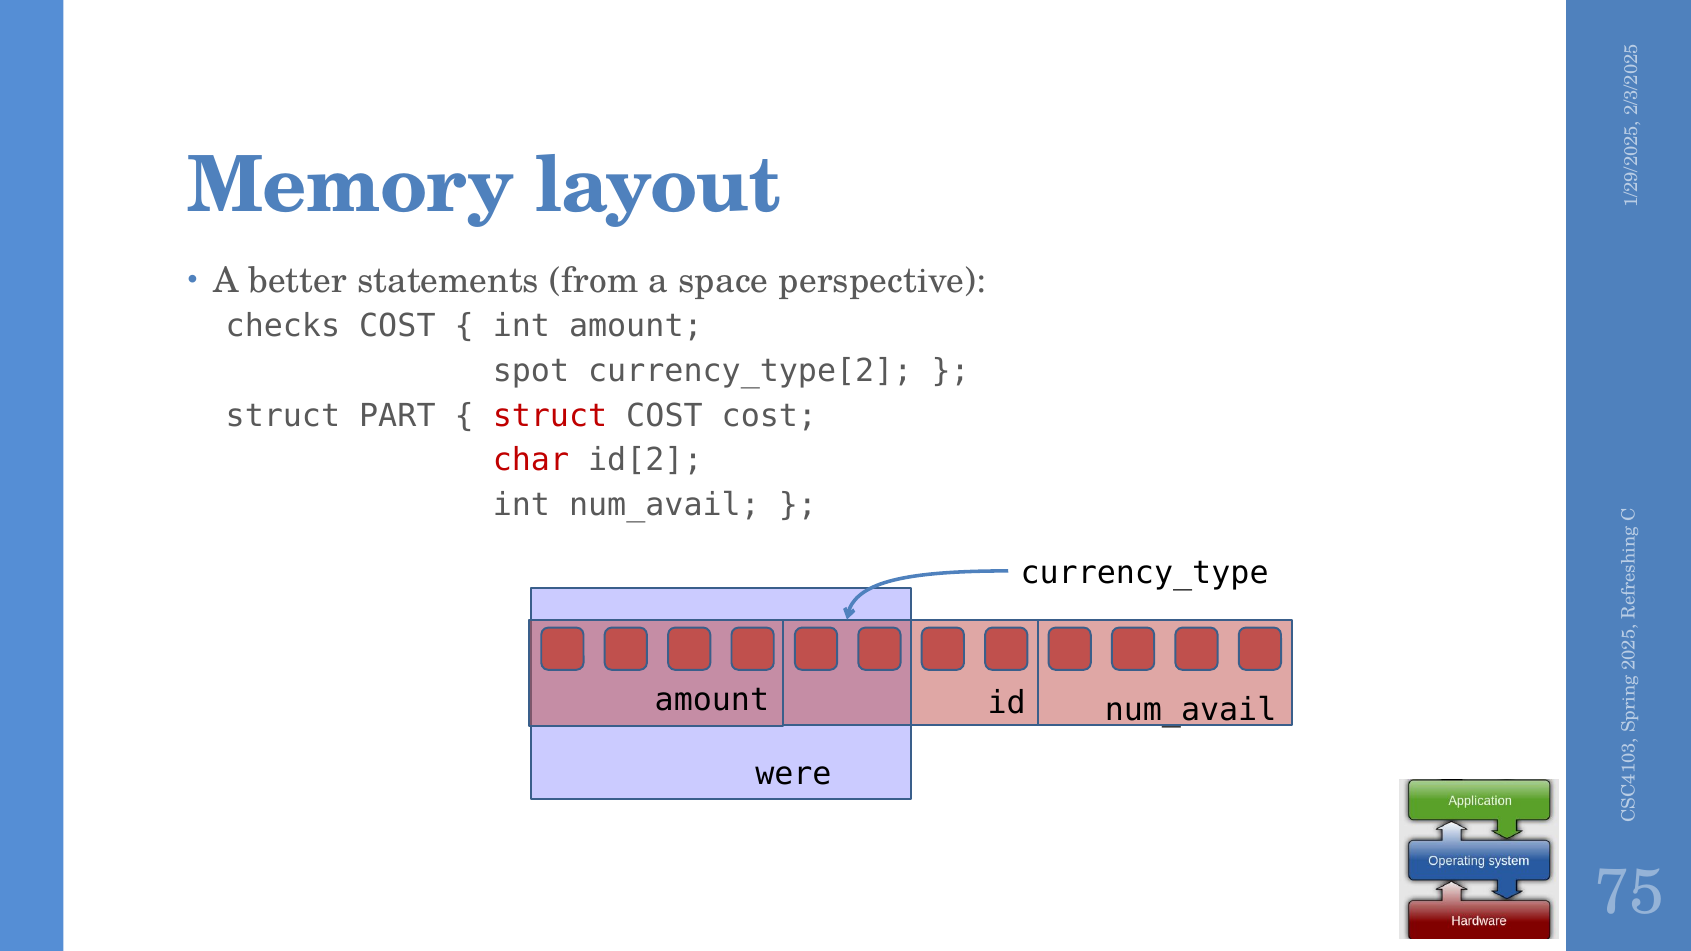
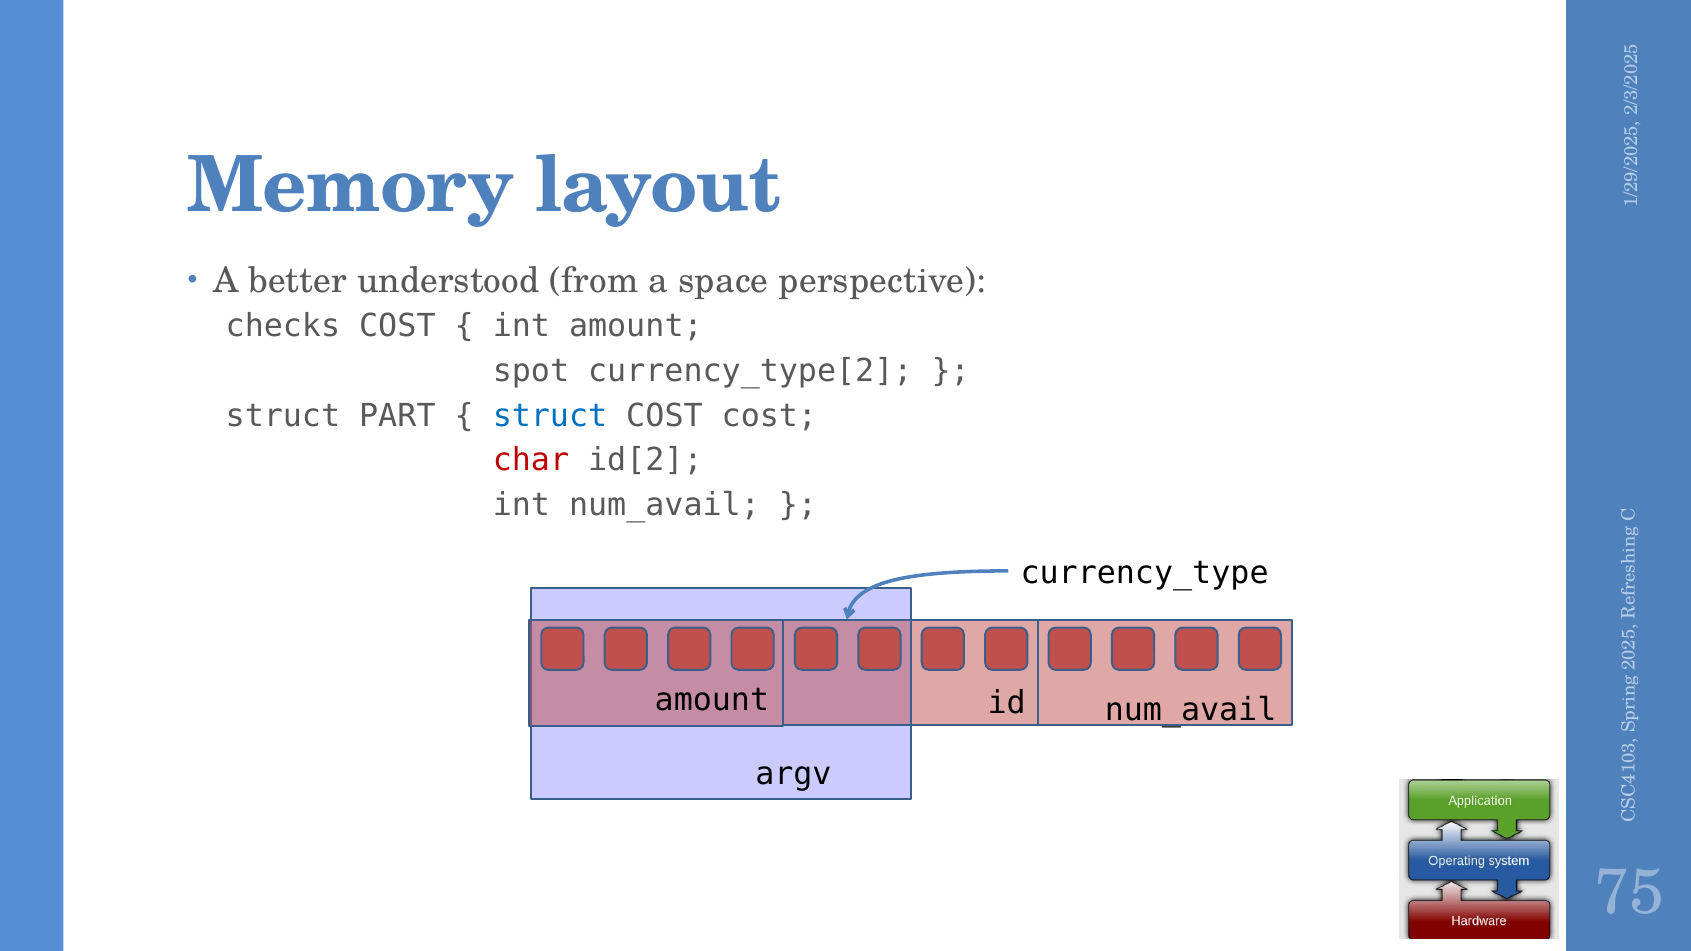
statements: statements -> understood (448, 281)
struct colour: red -> blue (550, 416)
were: were -> argv (793, 774)
